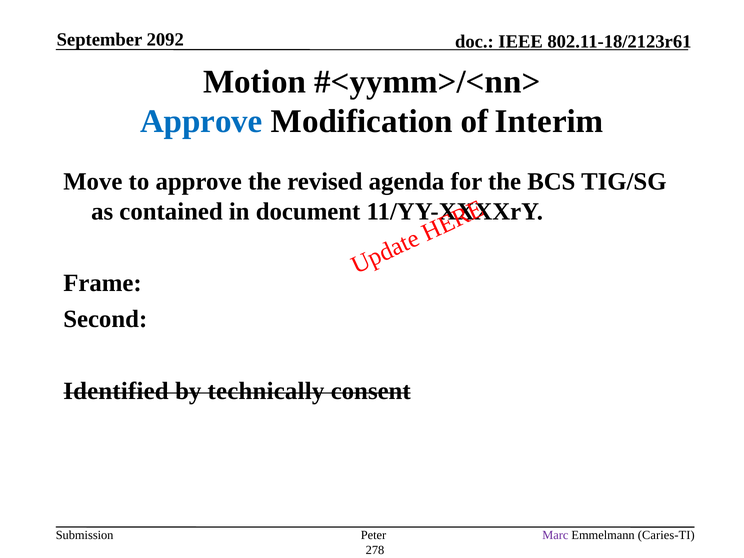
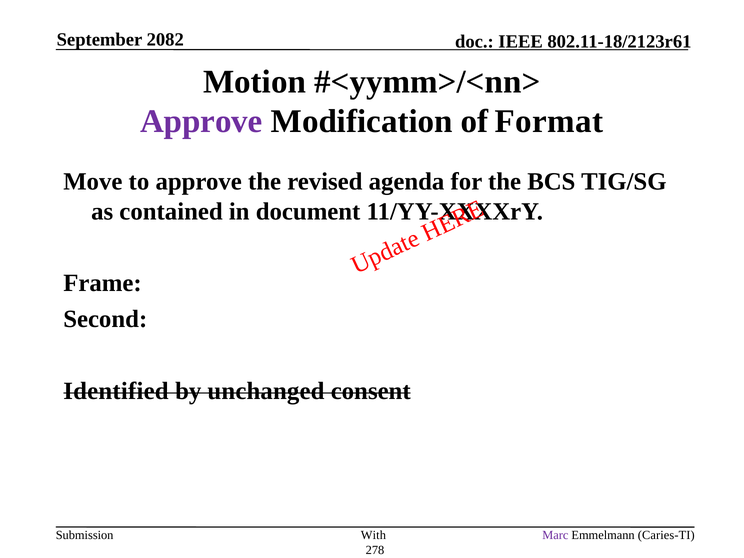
2092: 2092 -> 2082 (165, 39)
Approve colour: blue -> purple (201, 121)
Interim: Interim -> Format (549, 121)
technically: technically -> unchanged (266, 391)
Peter: Peter -> With (373, 535)
